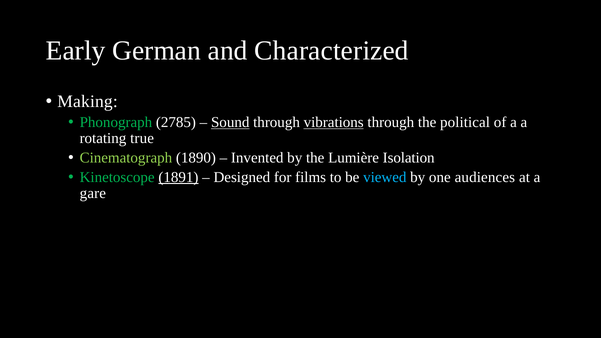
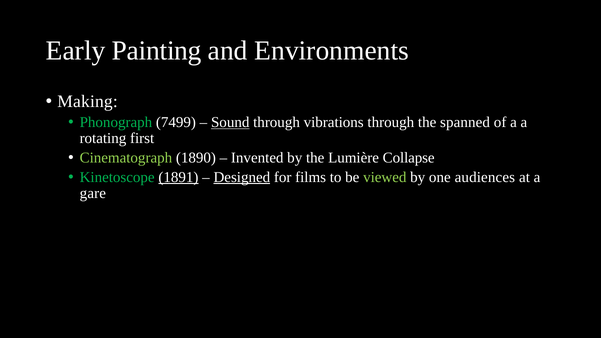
German: German -> Painting (157, 50)
Characterized: Characterized -> Environments (332, 50)
2785: 2785 -> 7499 (176, 122)
vibrations underline: present -> none (334, 122)
political: political -> spanned (465, 122)
true: true -> first (142, 139)
Isolation: Isolation -> Collapse (409, 158)
Designed underline: none -> present (242, 177)
viewed colour: light blue -> light green (385, 177)
